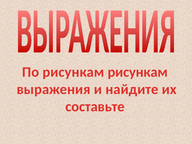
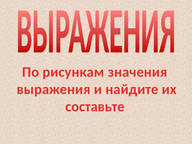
рисункам рисункам: рисункам -> значения (138, 72)
